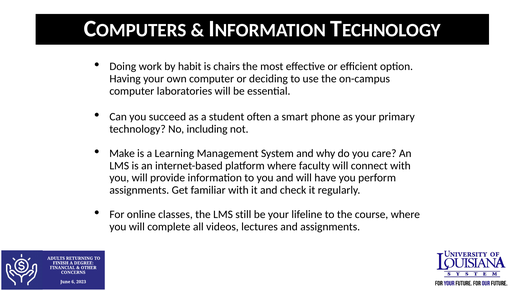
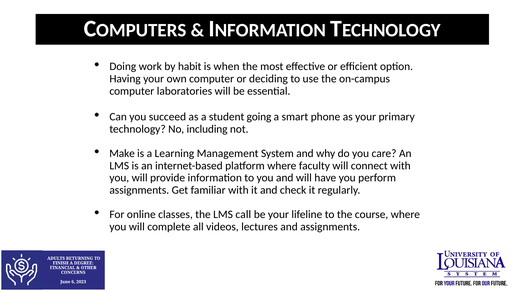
chairs: chairs -> when (227, 67)
often: often -> going (259, 117)
still: still -> call (243, 215)
